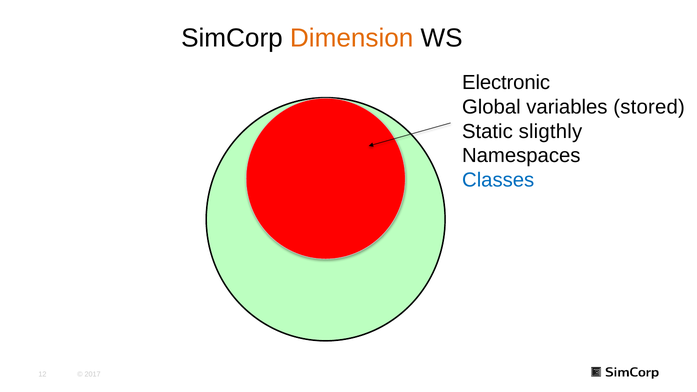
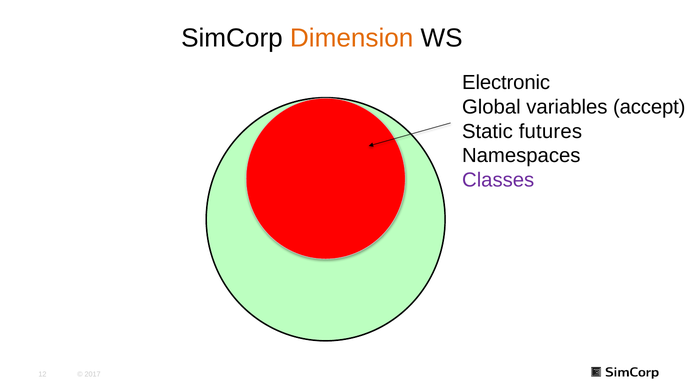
stored: stored -> accept (649, 107)
sligthly: sligthly -> futures (550, 131)
Classes colour: blue -> purple (498, 180)
